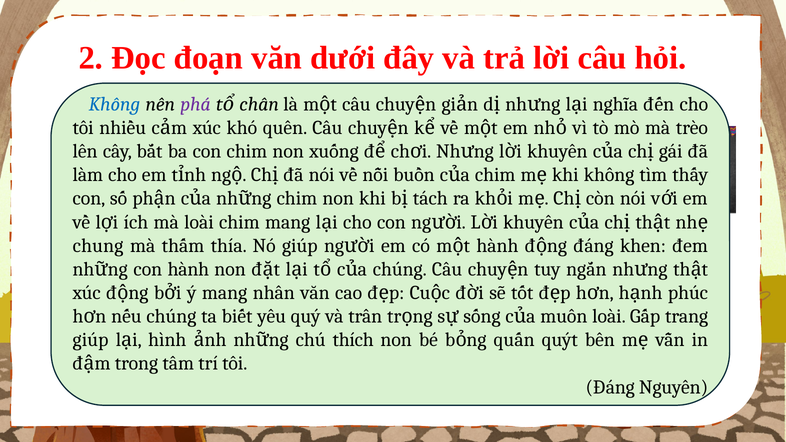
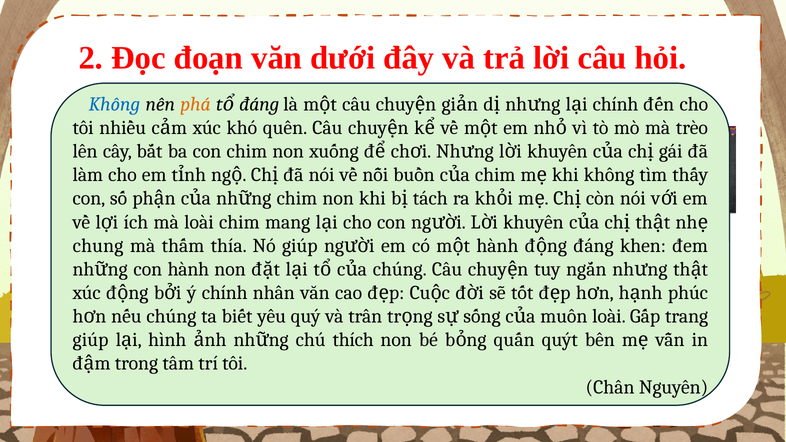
phá colour: purple -> orange (195, 104)
chân: chân -> đáng (259, 104)
nghĩa: nghĩa -> chính (616, 104)
ý mang: mang -> chính (225, 293)
Đáng: Đáng -> Chân (610, 387)
